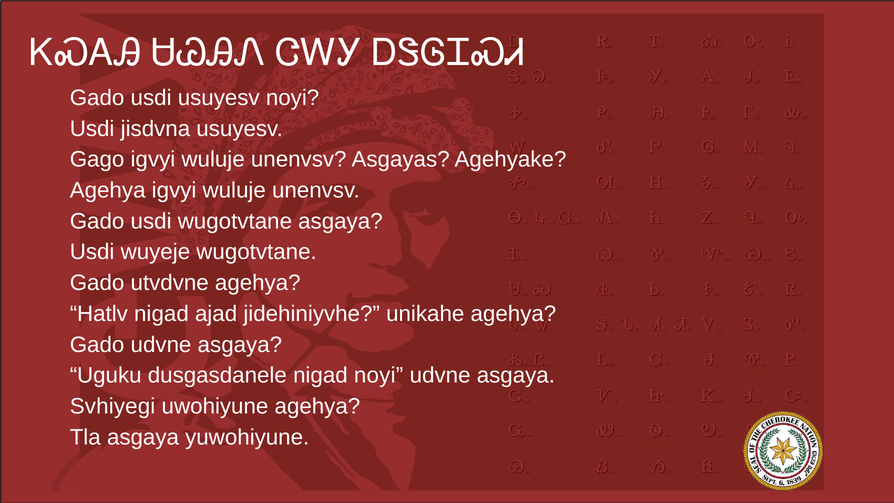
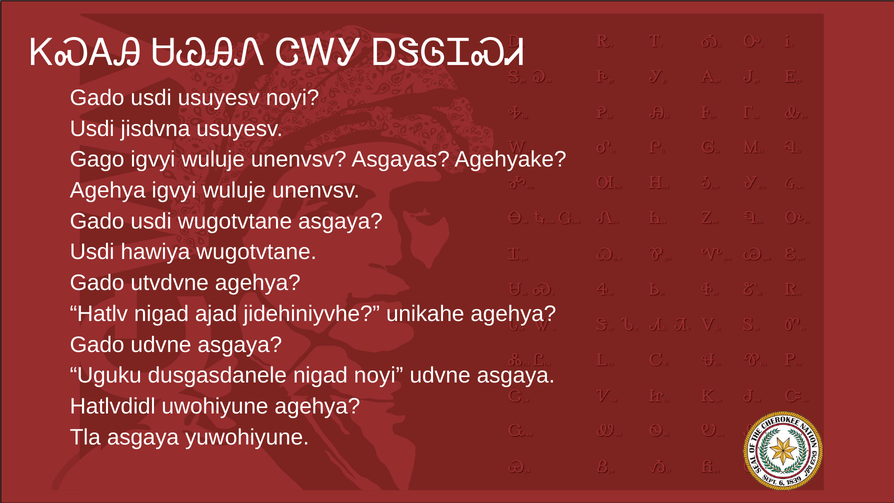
wuyeje: wuyeje -> hawiya (155, 252)
Svhiyegi: Svhiyegi -> Hatlvdidl (113, 406)
